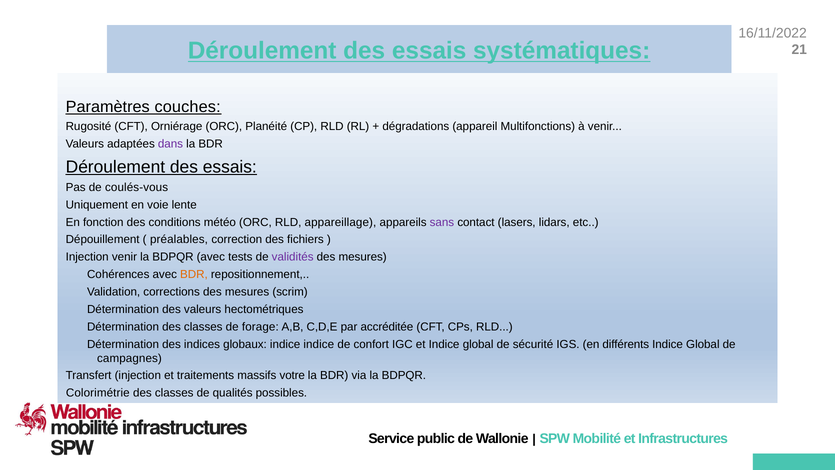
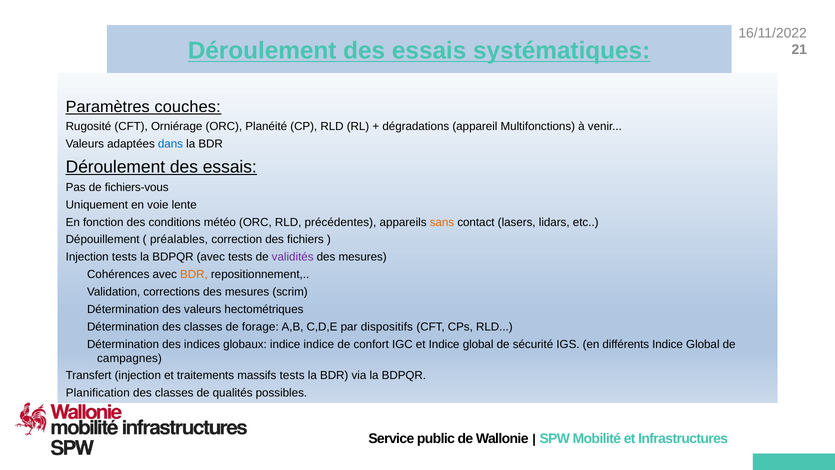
dans colour: purple -> blue (170, 144)
coulés-vous: coulés-vous -> fichiers-vous (137, 187)
appareillage: appareillage -> précédentes (340, 222)
sans colour: purple -> orange (442, 222)
Injection venir: venir -> tests (124, 257)
accréditée: accréditée -> dispositifs (387, 327)
massifs votre: votre -> tests (292, 375)
Colorimétrie: Colorimétrie -> Planification (98, 393)
